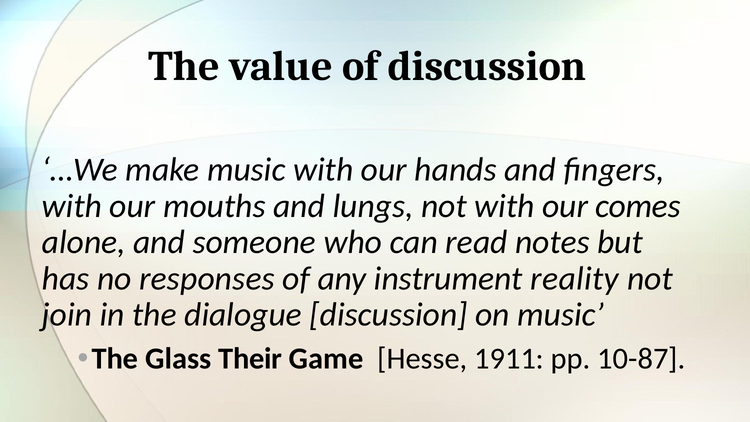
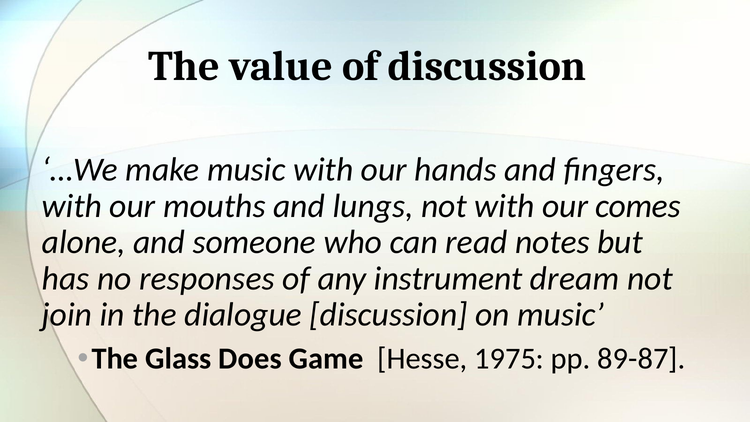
reality: reality -> dream (575, 278)
Their: Their -> Does (250, 359)
1911: 1911 -> 1975 (509, 359)
10-87: 10-87 -> 89-87 (641, 359)
